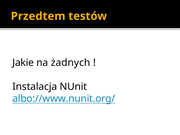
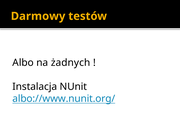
Przedtem: Przedtem -> Darmowy (38, 16)
Jakie: Jakie -> Albo (23, 63)
